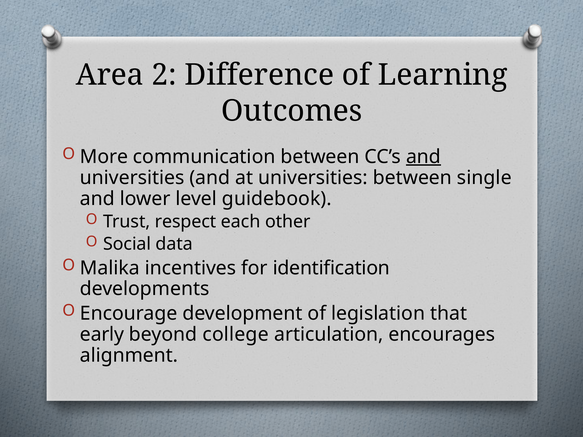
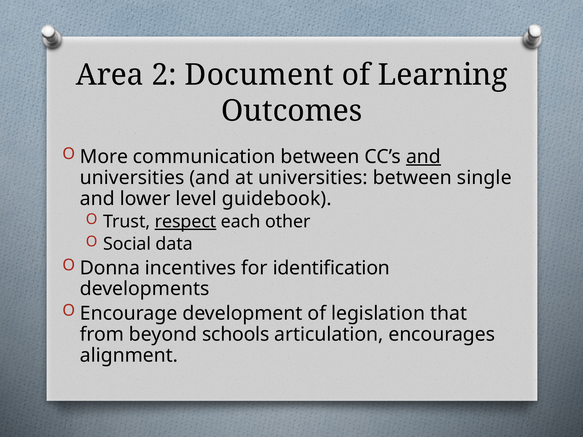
Difference: Difference -> Document (259, 75)
respect underline: none -> present (186, 222)
Malika: Malika -> Donna (110, 268)
early: early -> from (102, 335)
college: college -> schools (236, 335)
